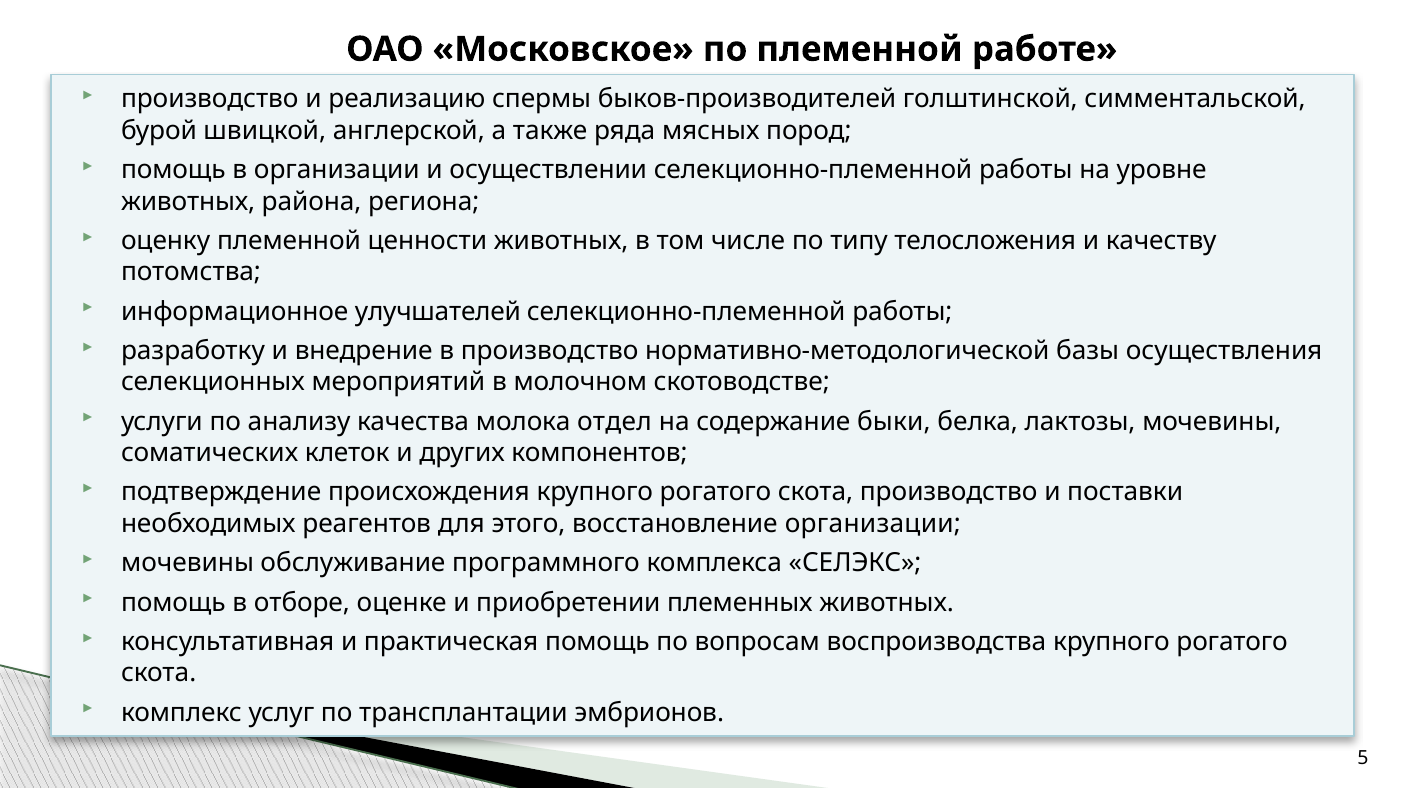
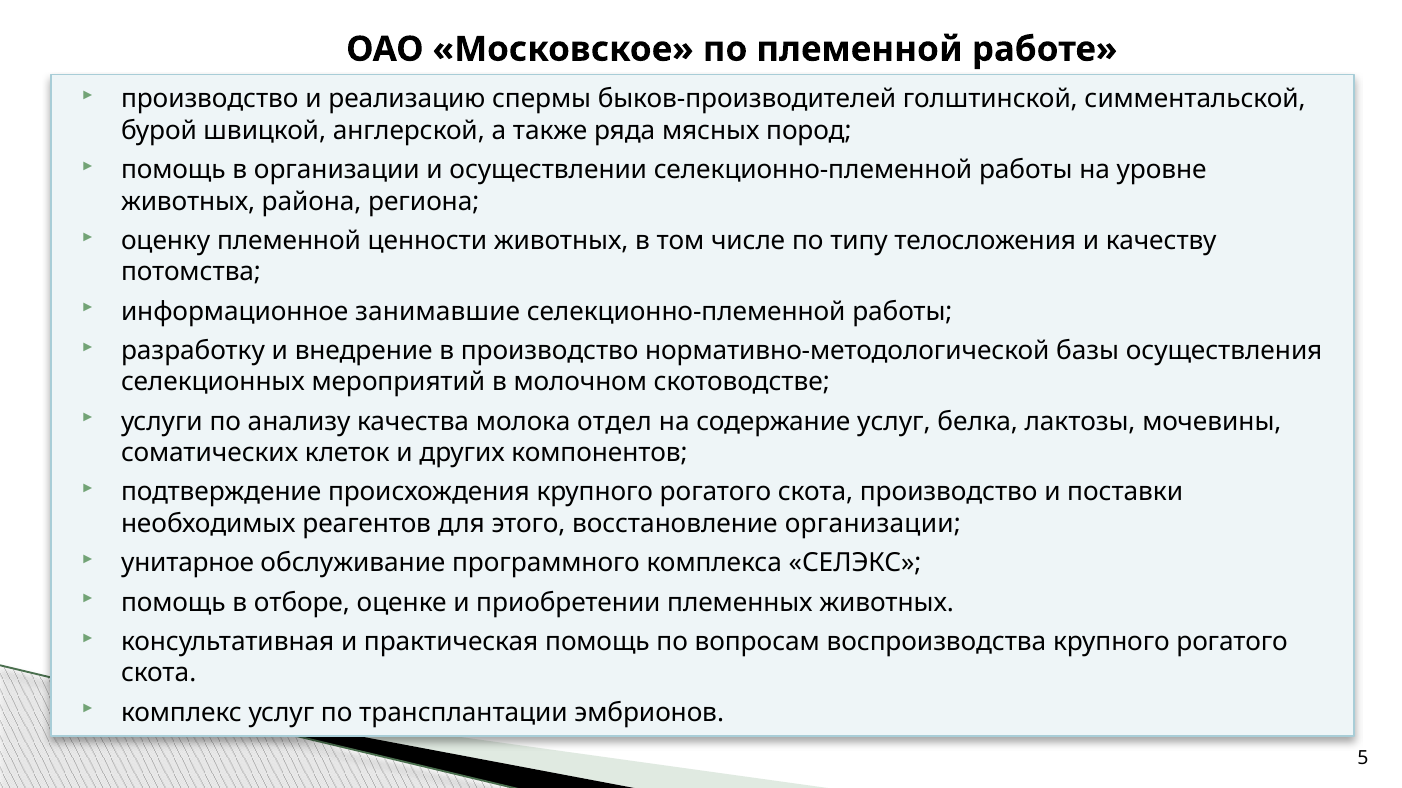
улучшателей: улучшателей -> занимавшие (438, 312)
содержание быки: быки -> услуг (894, 422)
мочевины: мочевины -> унитарное (188, 564)
